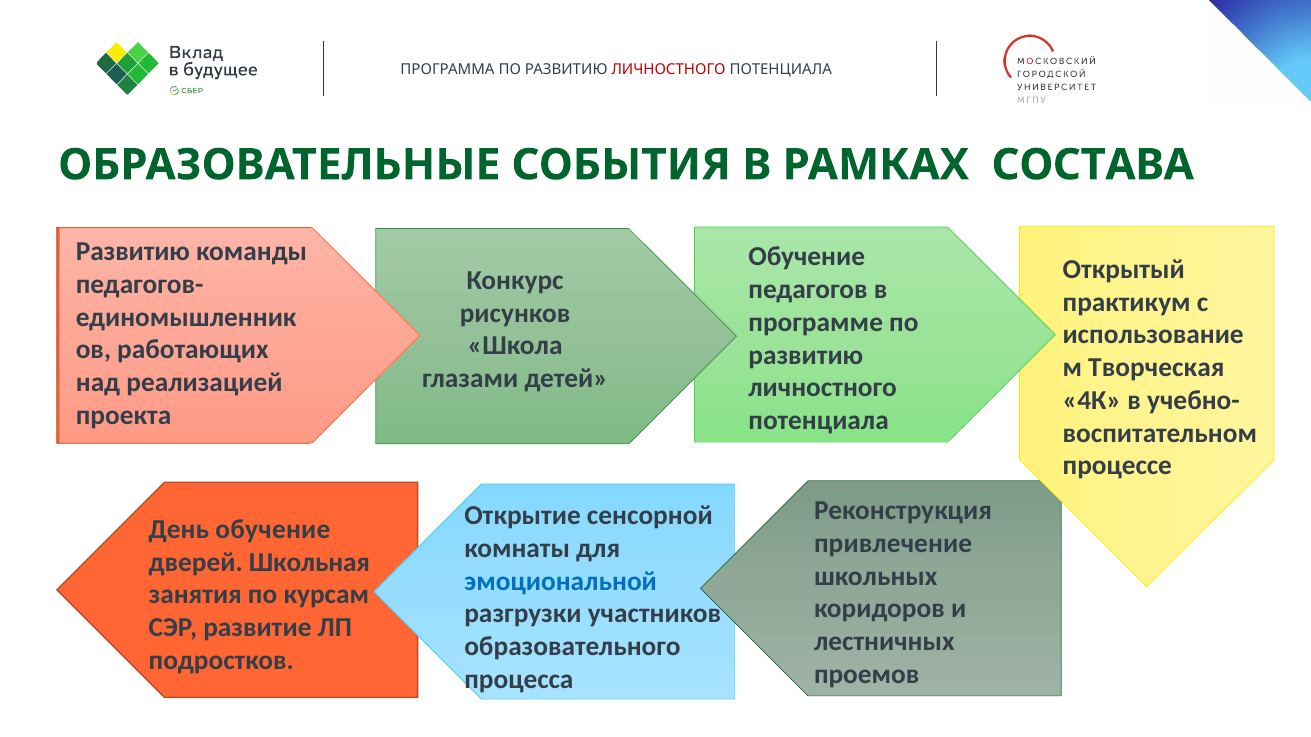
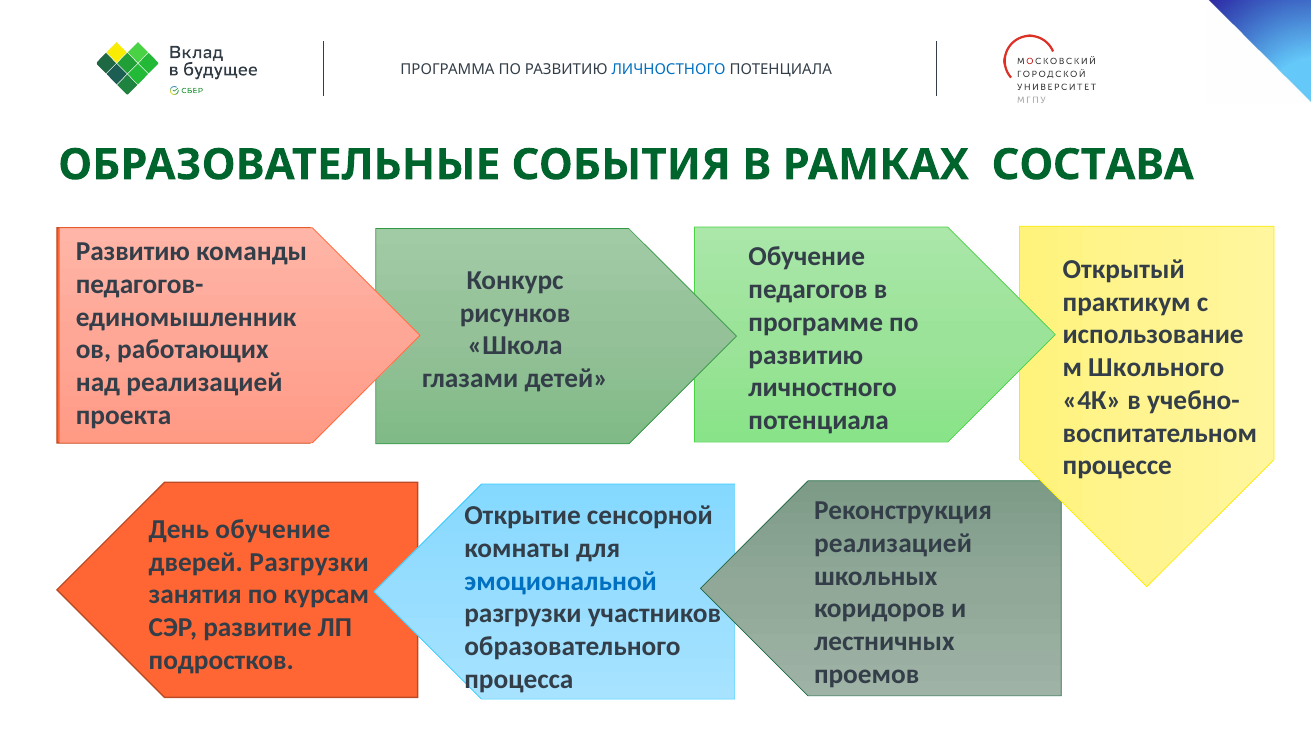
ЛИЧНОСТНОГО colour: red -> blue (669, 70)
Творческая: Творческая -> Школьного (1156, 368)
привлечение: привлечение -> реализацией (893, 544)
дверей Школьная: Школьная -> Разгрузки (309, 562)
